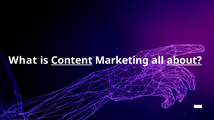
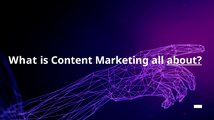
Content underline: present -> none (72, 61)
